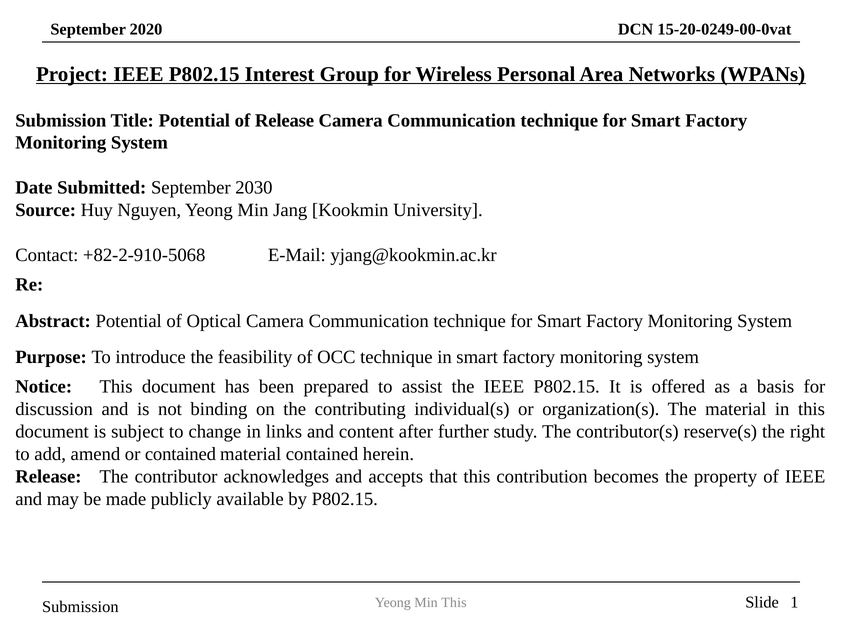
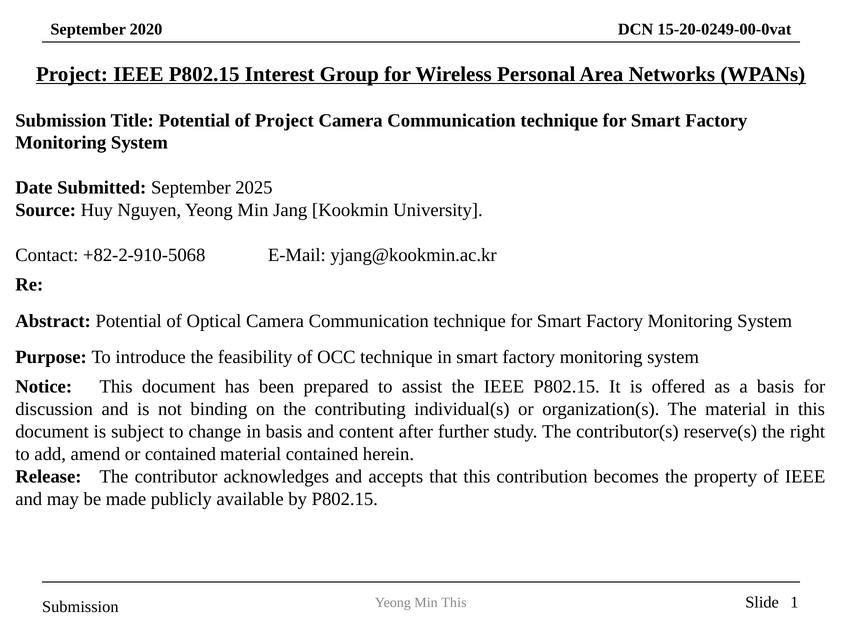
of Release: Release -> Project (284, 120)
2030: 2030 -> 2025 (254, 188)
in links: links -> basis (284, 432)
